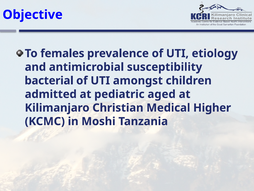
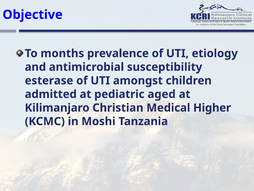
females: females -> months (62, 53)
bacterial: bacterial -> esterase (49, 80)
